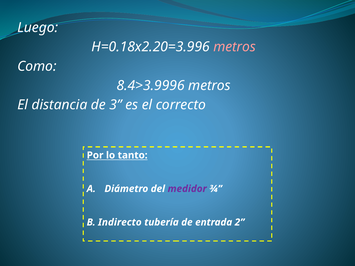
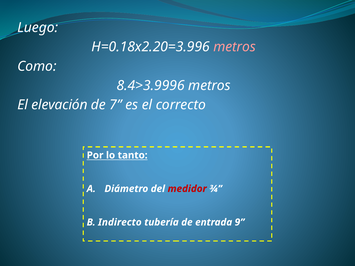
distancia: distancia -> elevación (60, 105)
3: 3 -> 7 (116, 105)
medidor colour: purple -> red (187, 189)
2: 2 -> 9 (240, 222)
